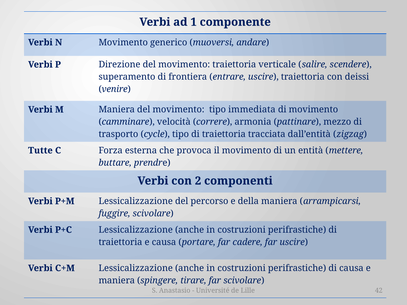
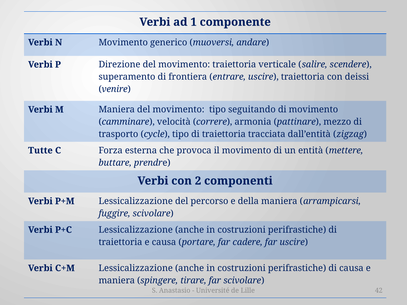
immediata: immediata -> seguitando (252, 110)
